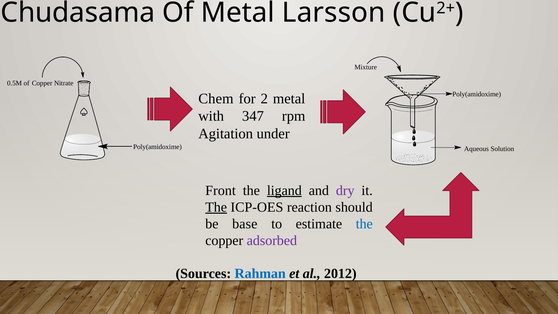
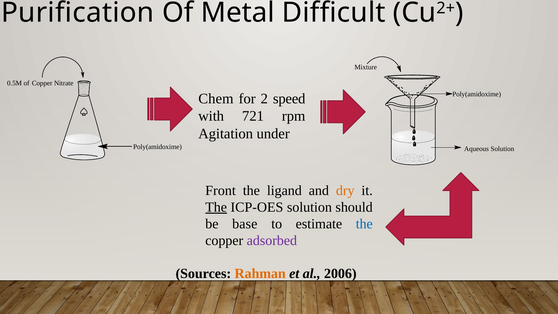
Chudasama: Chudasama -> Purification (78, 13)
Larsson: Larsson -> Difficult (334, 13)
2 metal: metal -> speed (289, 99)
347: 347 -> 721 (253, 116)
ligand underline: present -> none (284, 190)
dry colour: purple -> orange (345, 190)
ICP-OES reaction: reaction -> solution (309, 207)
Rahman colour: blue -> orange (260, 273)
2012: 2012 -> 2006 (340, 273)
